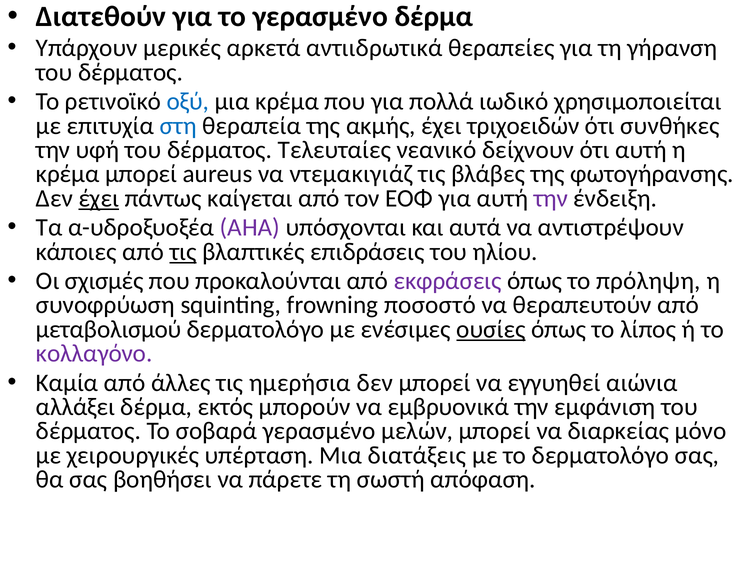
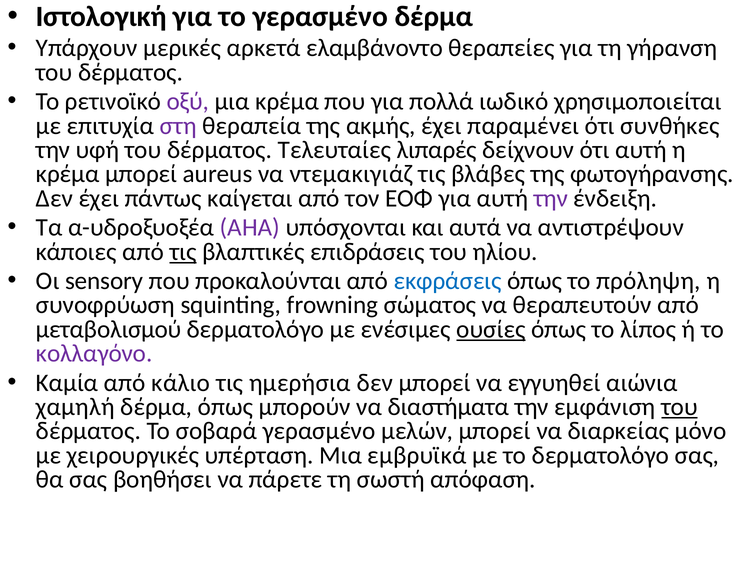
Διατεθούν: Διατεθούν -> Ιστολογική (101, 17)
αντιιδρωτικά: αντιιδρωτικά -> ελαμβάνοντο (375, 48)
οξύ colour: blue -> purple (188, 102)
στη colour: blue -> purple (178, 126)
τριχοειδών: τριχοειδών -> παραμένει (523, 126)
νεανικό: νεανικό -> λιπαρές (437, 150)
έχει underline: present -> none (99, 198)
σχισμές: σχισμές -> sensory (104, 281)
εκφράσεις colour: purple -> blue (448, 281)
ποσοστό: ποσοστό -> σώματος (430, 305)
άλλες: άλλες -> κάλιο (181, 383)
αλλάξει: αλλάξει -> χαμηλή (75, 407)
δέρμα εκτός: εκτός -> όπως (225, 407)
εμβρυονικά: εμβρυονικά -> διαστήματα (448, 407)
του underline: none -> present (680, 407)
διατάξεις: διατάξεις -> εμβρυϊκά (417, 455)
